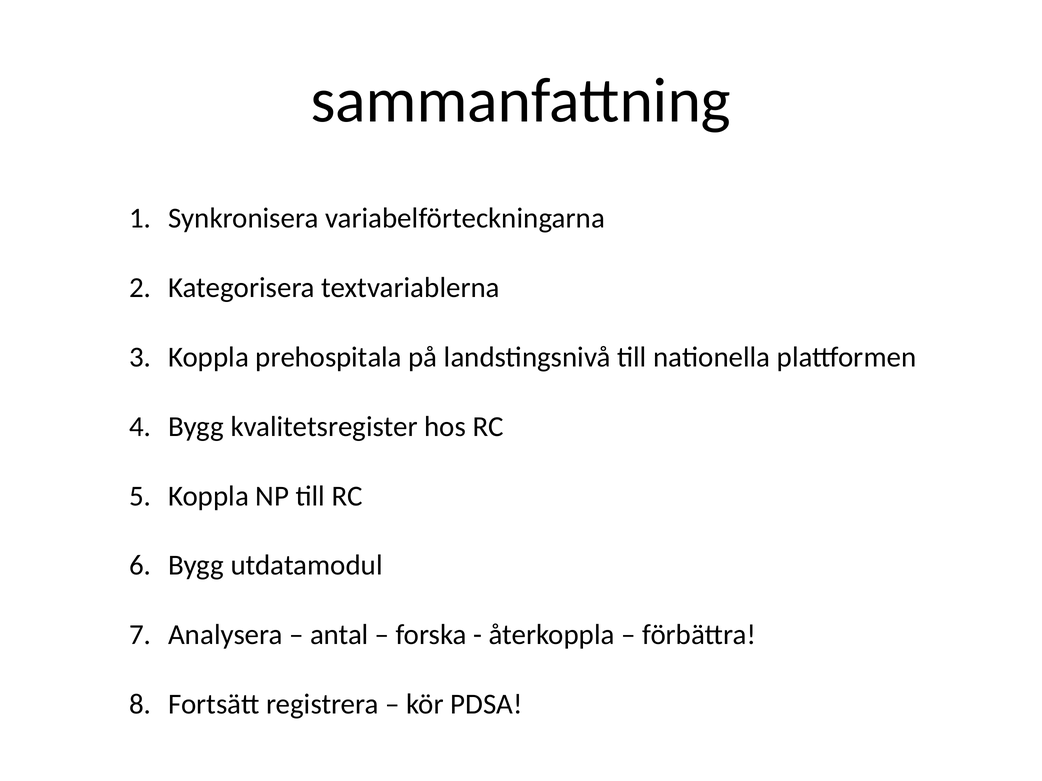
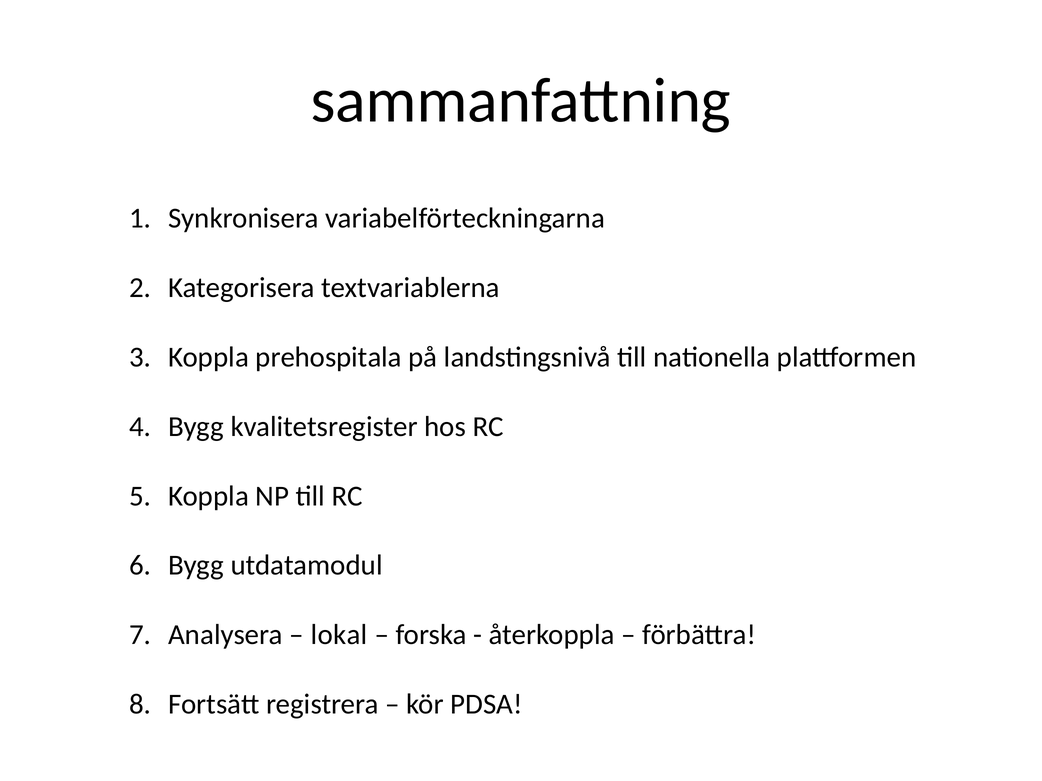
antal: antal -> lokal (339, 635)
